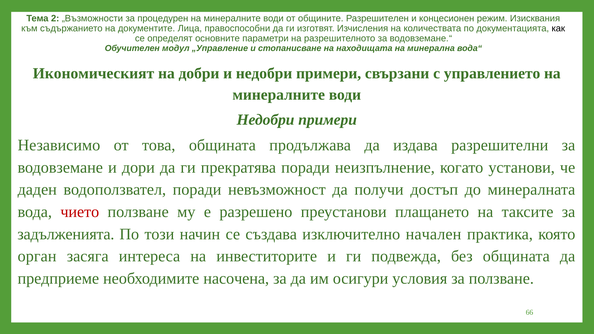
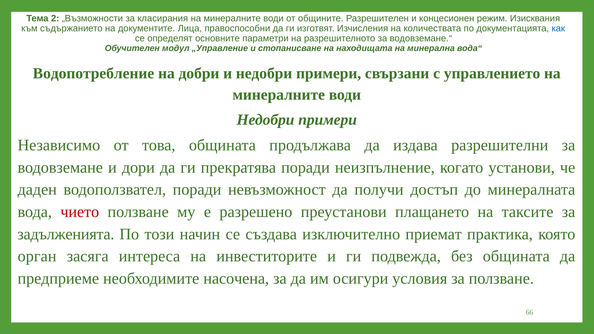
процедурен: процедурен -> класирания (163, 18)
как colour: black -> blue (558, 28)
Икономическият: Икономическият -> Водопотребление (94, 73)
начален: начален -> приемат (434, 234)
